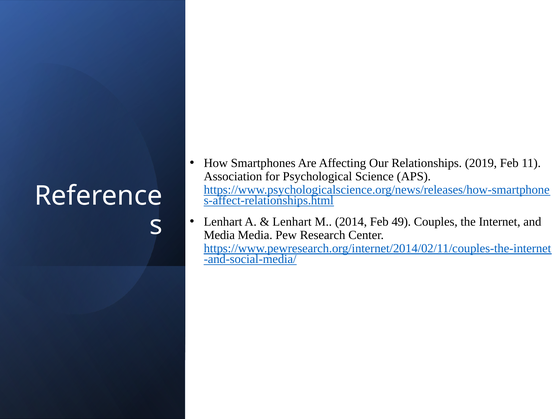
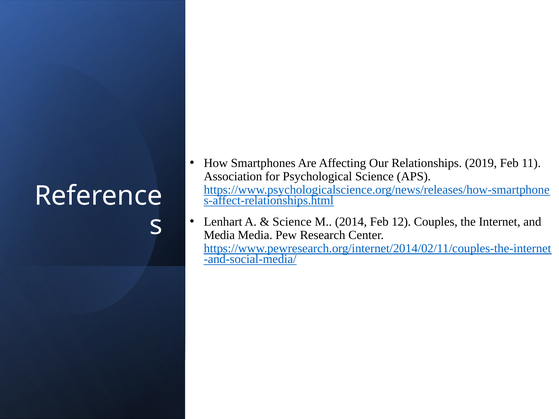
Lenhart: Lenhart -> Science (292, 222)
49: 49 -> 12 (401, 222)
